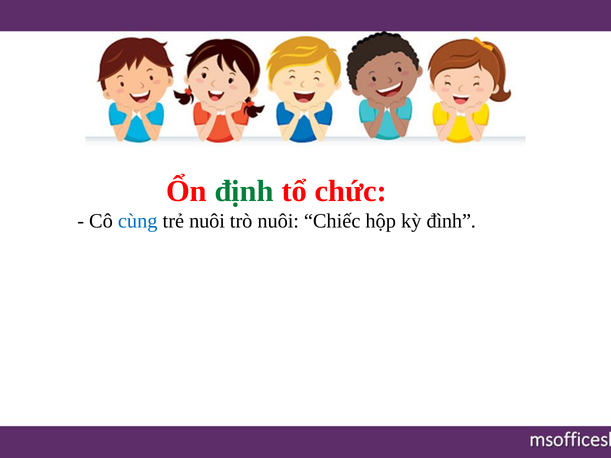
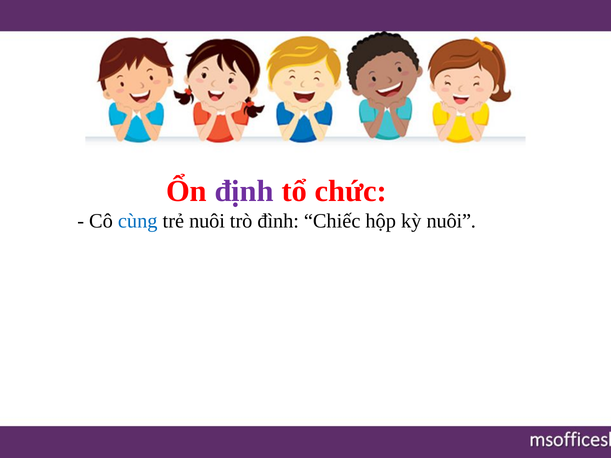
định colour: green -> purple (244, 191)
trò nuôi: nuôi -> đình (278, 221)
kỳ đình: đình -> nuôi (451, 221)
